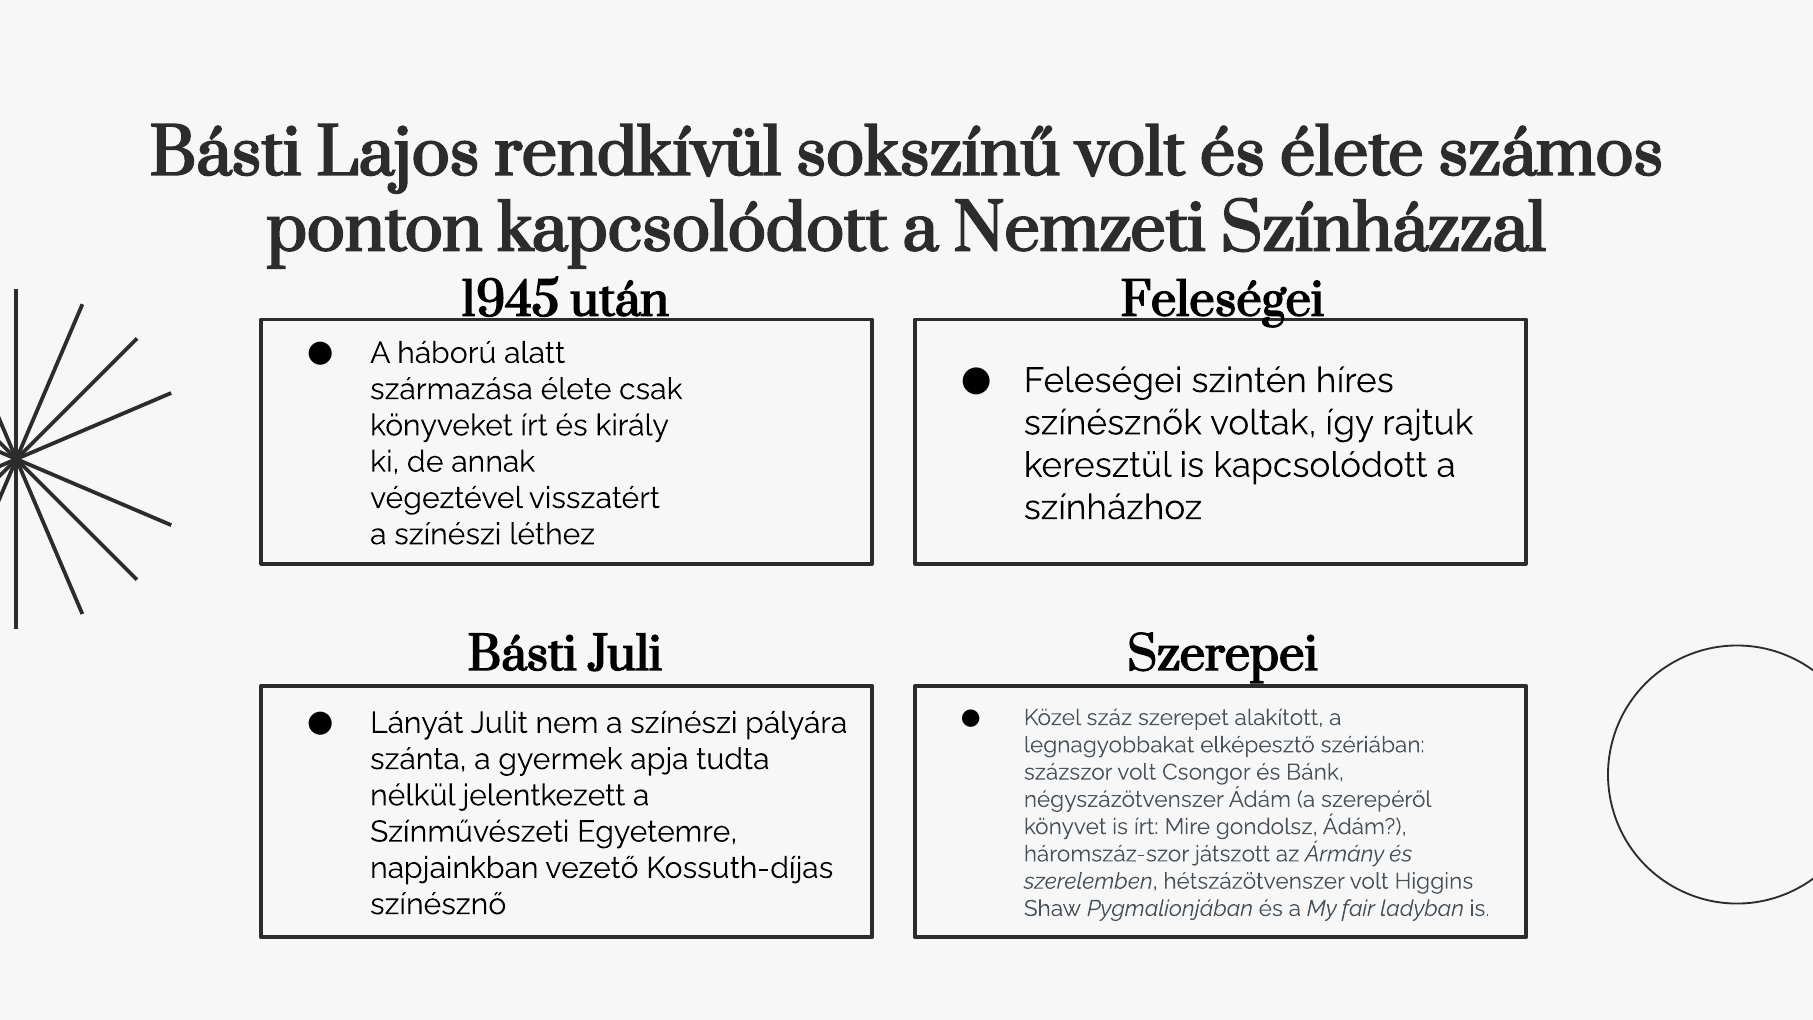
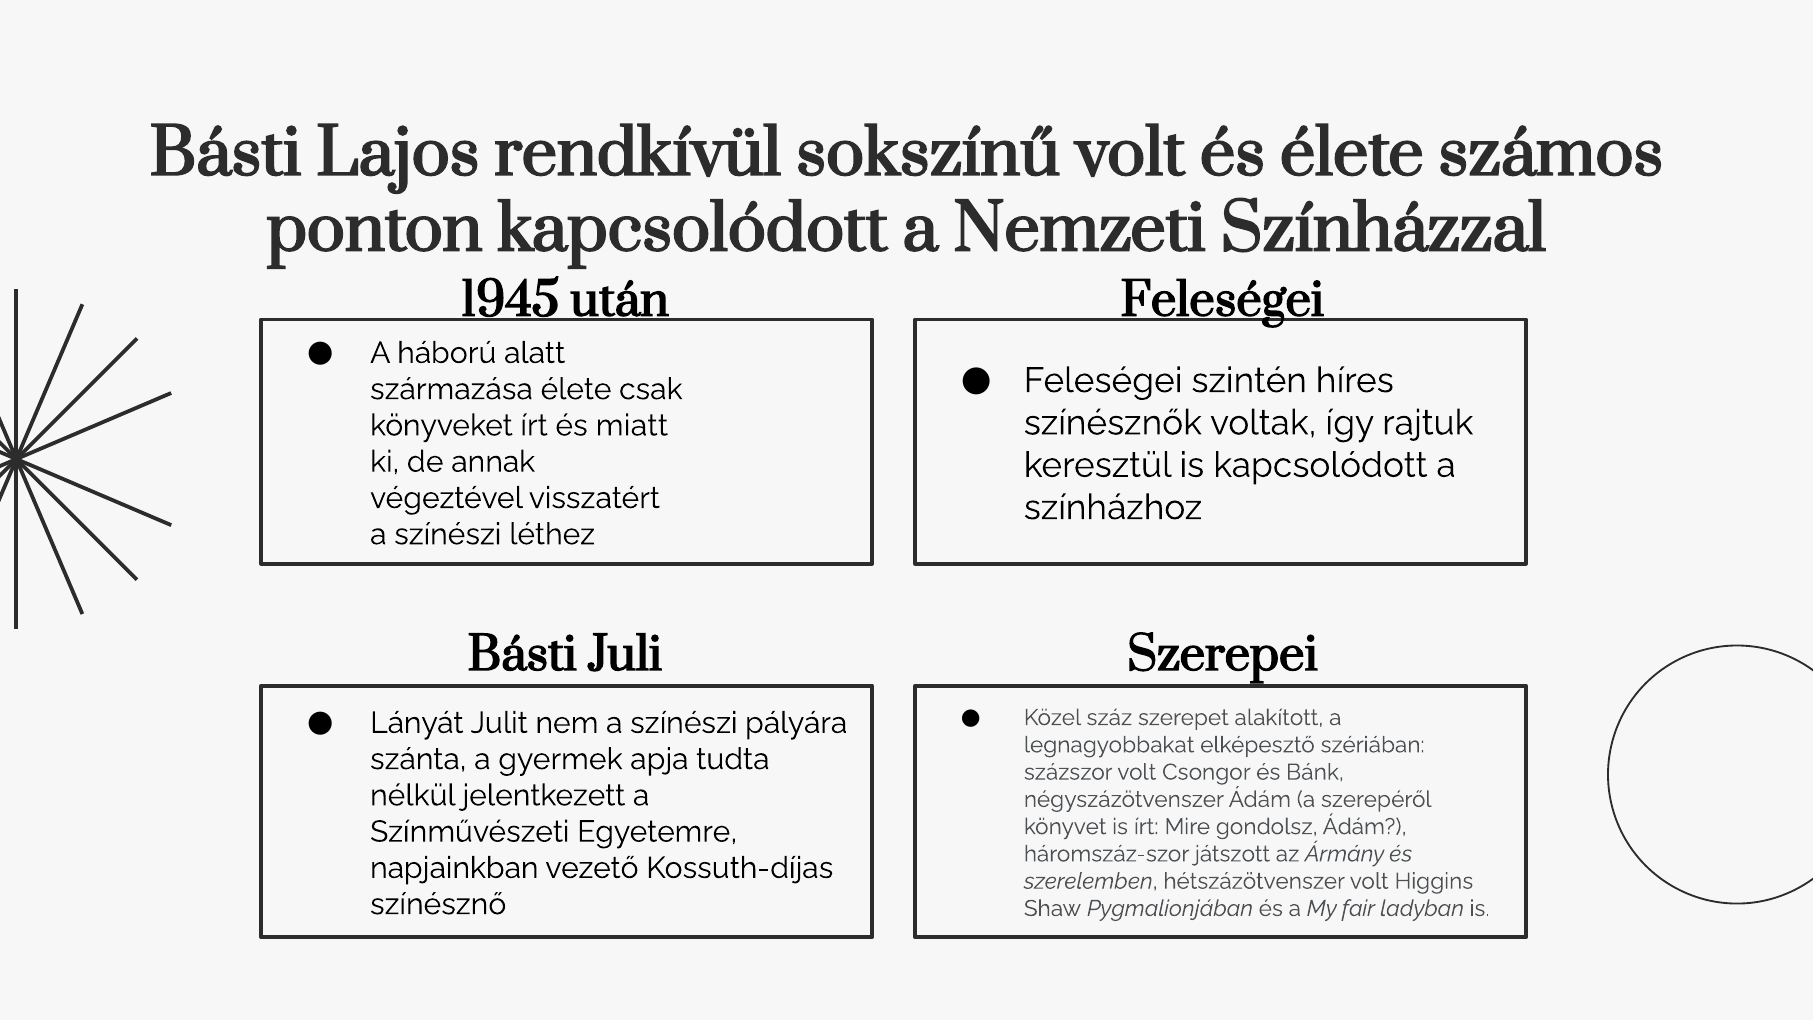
király: király -> miatt (632, 425)
